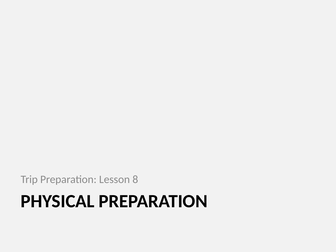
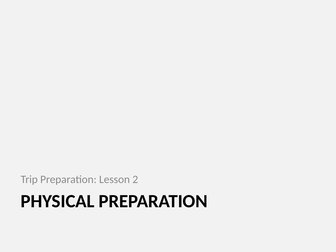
8: 8 -> 2 (135, 179)
